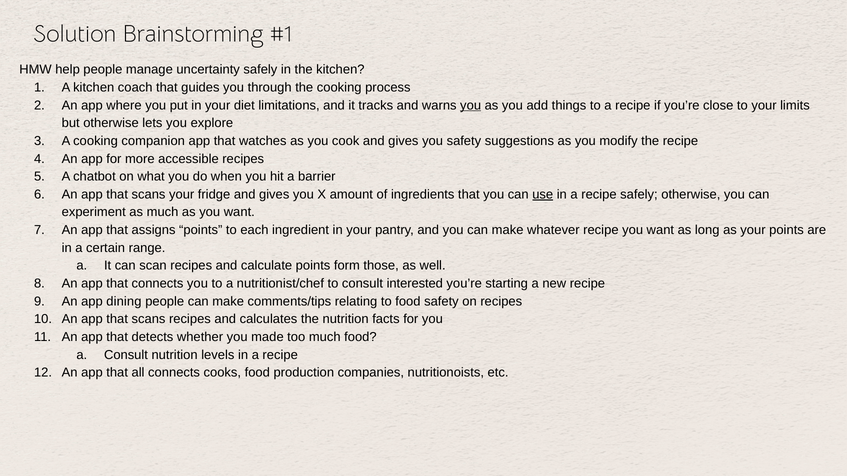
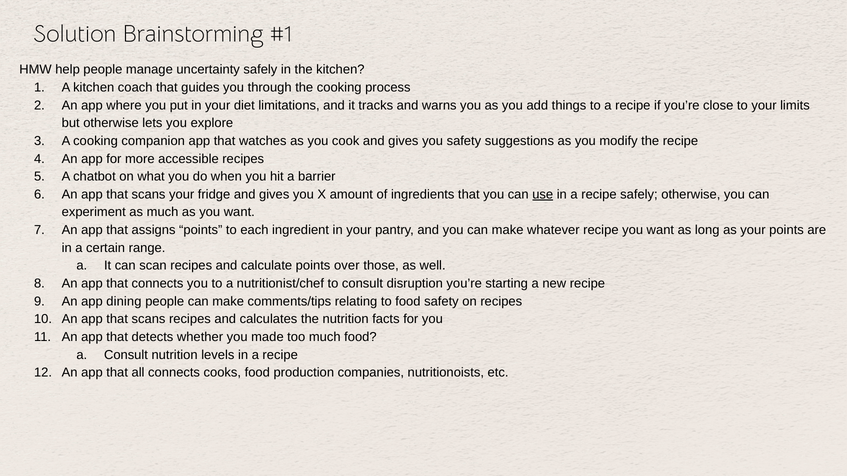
you underline: present -> none (471, 105)
form: form -> over (347, 266)
interested: interested -> disruption (415, 284)
